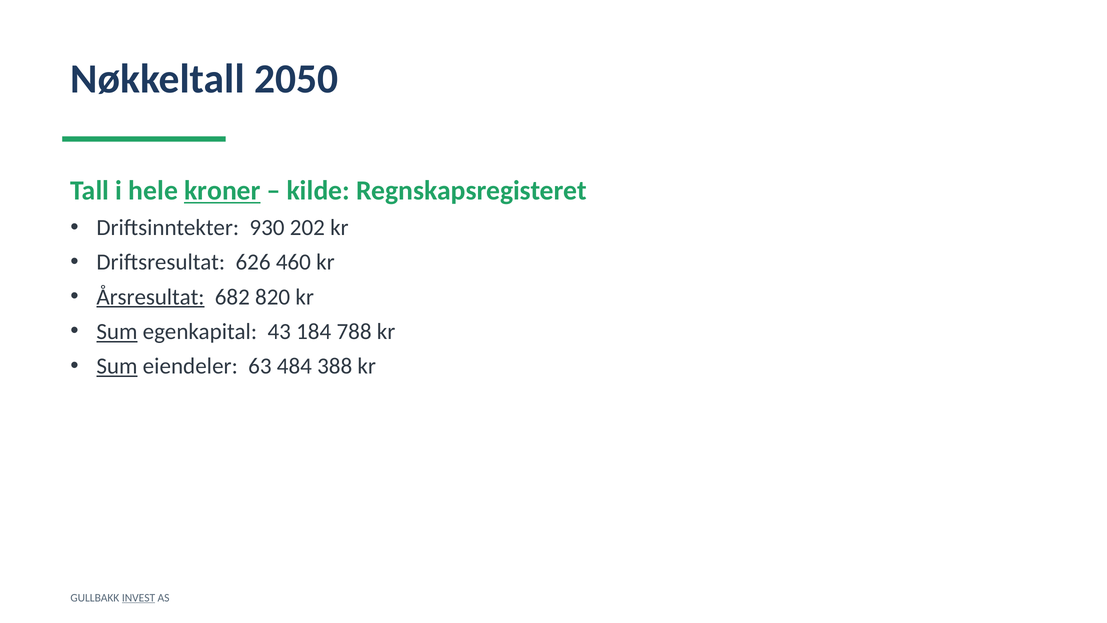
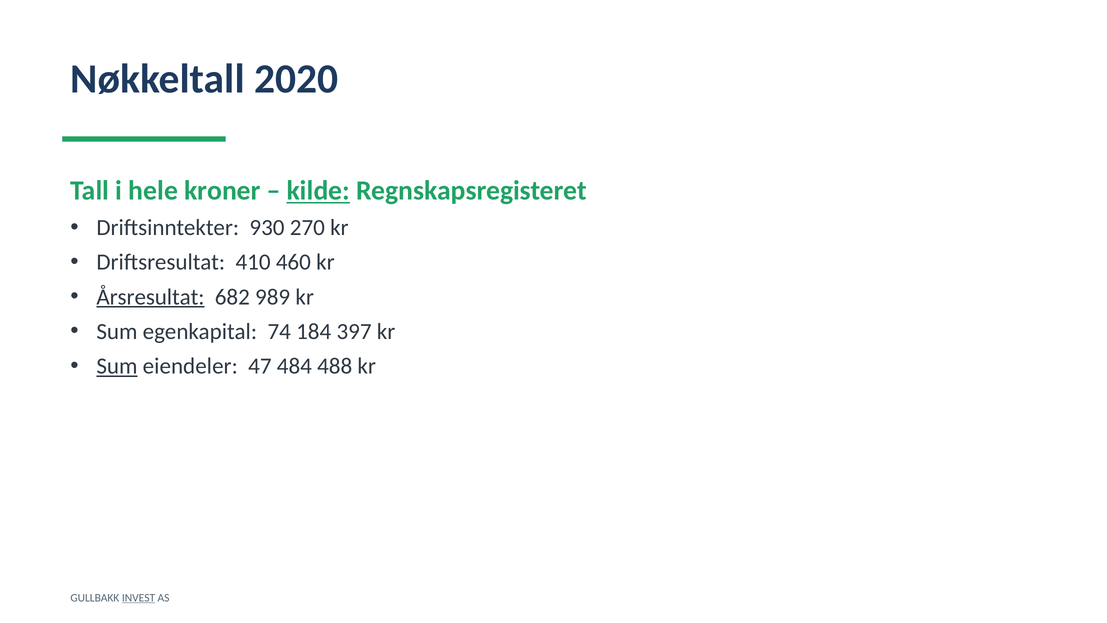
2050: 2050 -> 2020 (296, 79)
kroner underline: present -> none (222, 191)
kilde underline: none -> present (318, 191)
202: 202 -> 270 (307, 228)
626: 626 -> 410 (253, 262)
820: 820 -> 989 (273, 297)
Sum underline: present -> none (117, 331)
43: 43 -> 74 (279, 331)
788: 788 -> 397 (354, 331)
63: 63 -> 47 (260, 366)
388: 388 -> 488 (335, 366)
